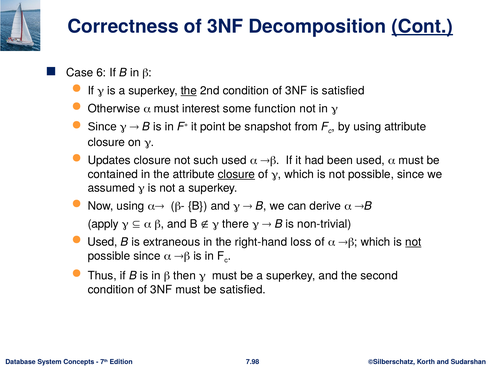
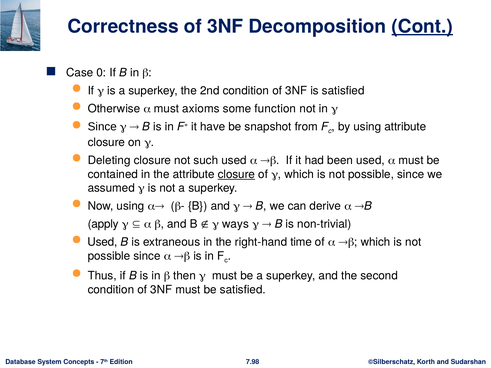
6: 6 -> 0 (101, 73)
the underline: present -> none (189, 91)
interest: interest -> axioms (201, 109)
point: point -> have (213, 127)
Updates: Updates -> Deleting (109, 160)
there: there -> ways (235, 224)
loss: loss -> time (301, 242)
not underline: present -> none (413, 242)
